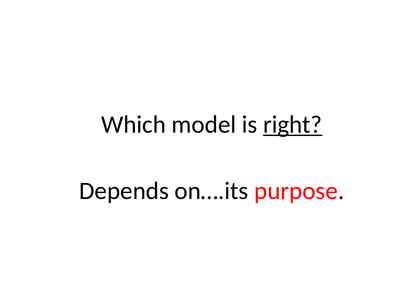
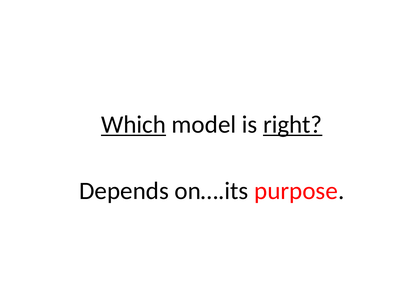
Which underline: none -> present (134, 125)
